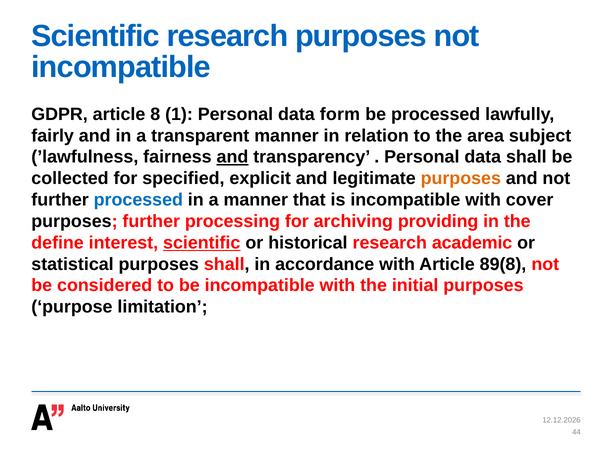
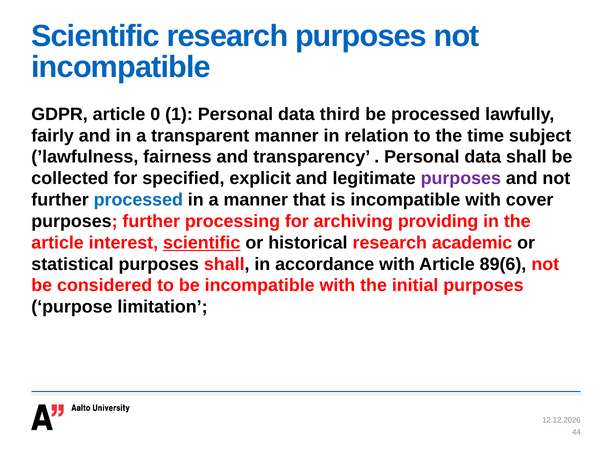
8: 8 -> 0 (155, 114)
form: form -> third (340, 114)
area: area -> time (486, 136)
and underline: present -> none (232, 157)
purposes colour: orange -> purple (461, 178)
define: define -> article (58, 243)
89(8: 89(8 -> 89(6 (503, 264)
